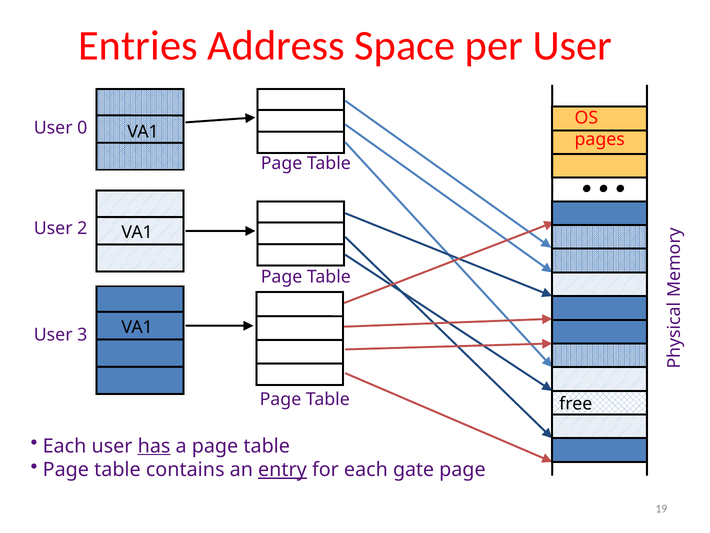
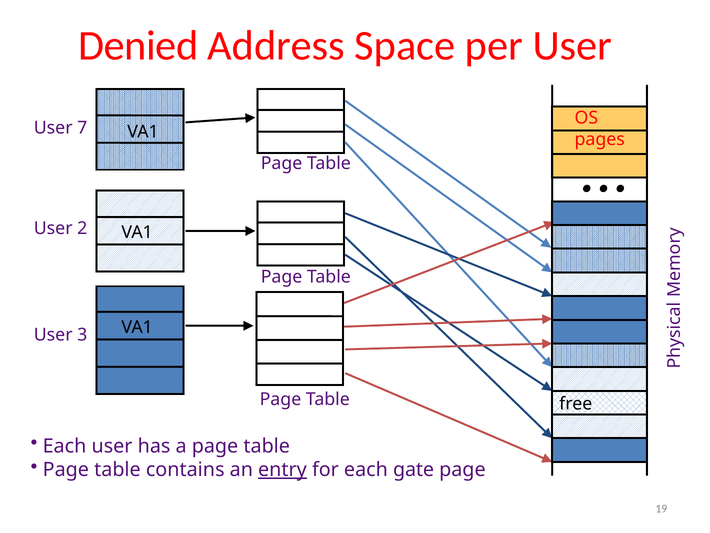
Entries: Entries -> Denied (138, 46)
0: 0 -> 7 (82, 128)
has underline: present -> none (154, 446)
